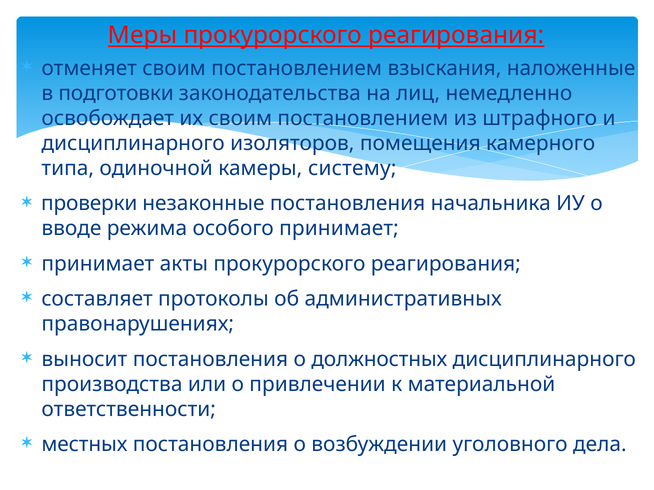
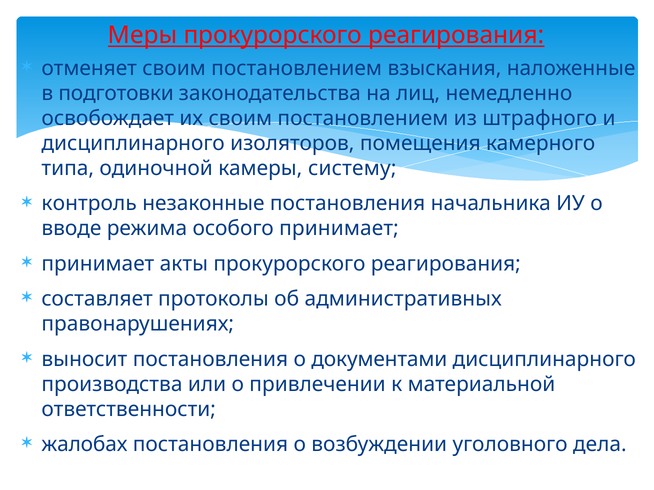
проверки: проверки -> контроль (89, 204)
должностных: должностных -> документами (379, 360)
местных: местных -> жалобах (84, 445)
